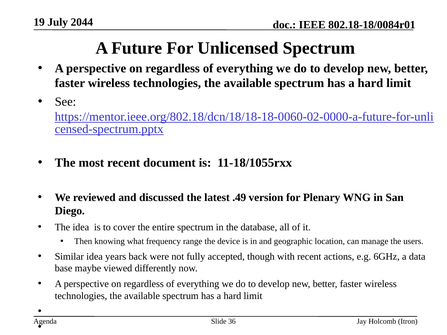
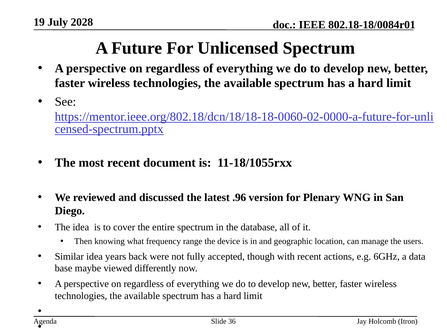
2044: 2044 -> 2028 (82, 22)
.49: .49 -> .96 (239, 198)
